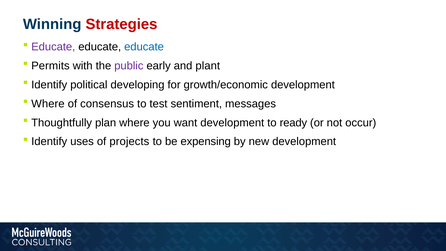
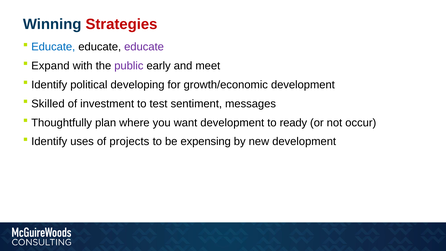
Educate colour: purple -> blue (53, 47)
educate colour: blue -> purple (144, 47)
Permits: Permits -> Expand (50, 66)
plant: plant -> meet (208, 66)
Where: Where -> Skilled (48, 104)
consensus: consensus -> investment (107, 104)
